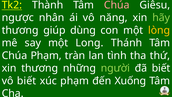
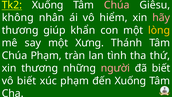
Tk2 Thành: Thành -> Xuống (48, 5)
ngược: ngược -> không (18, 18)
năng: năng -> hiểm (114, 18)
hãy colour: light green -> pink (161, 18)
dùng: dùng -> khẩn (83, 30)
Long: Long -> Xưng (90, 43)
người colour: light green -> pink (115, 68)
